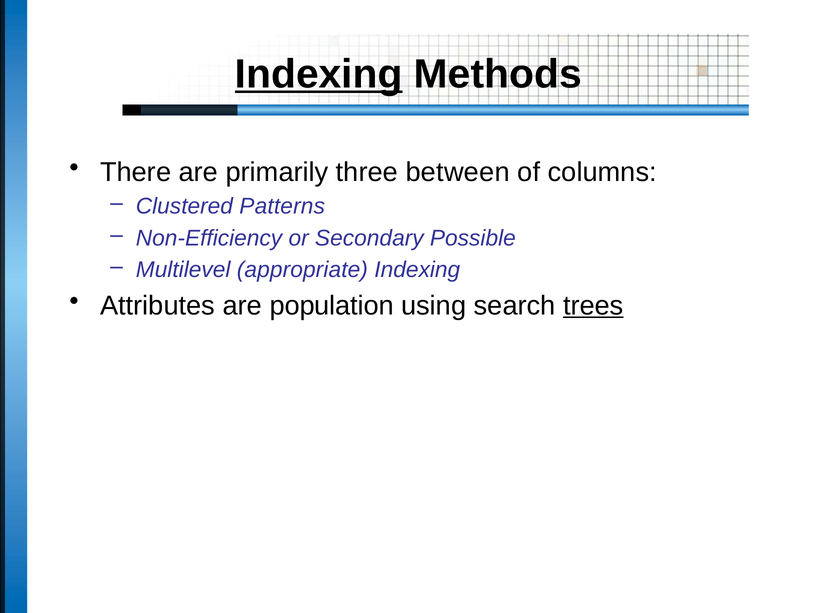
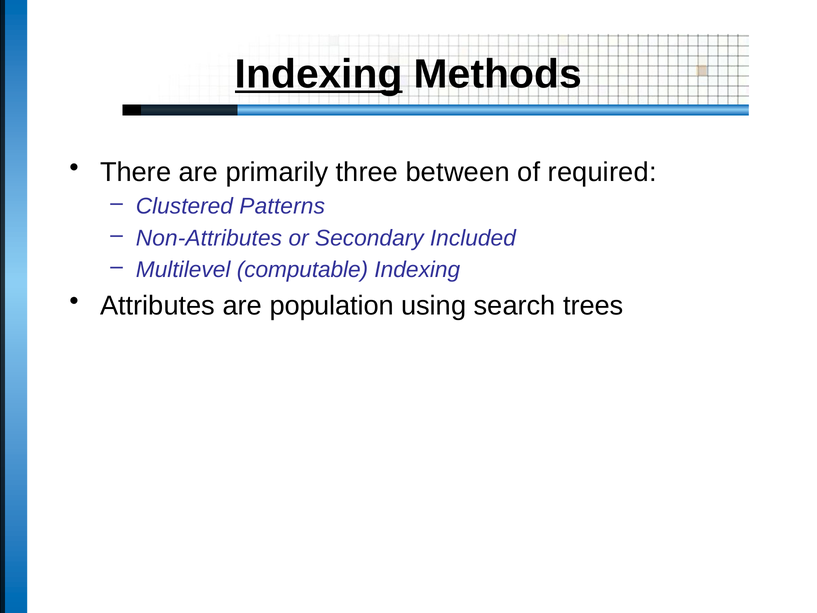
columns: columns -> required (602, 172)
Non-Efficiency: Non-Efficiency -> Non-Attributes (209, 238)
Possible: Possible -> Included (473, 238)
appropriate: appropriate -> computable (302, 270)
trees underline: present -> none (593, 306)
